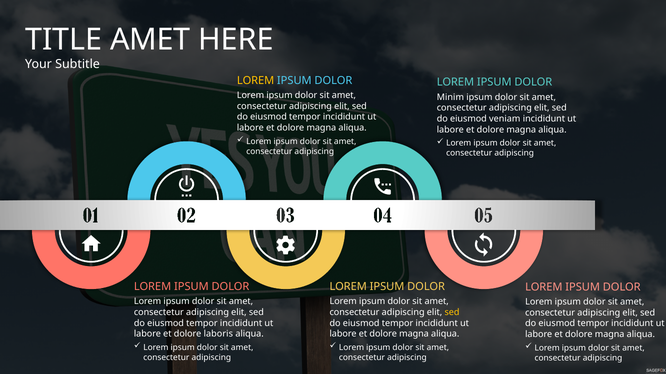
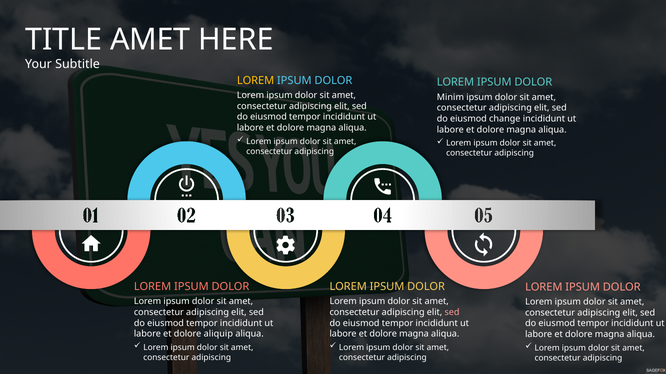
veniam: veniam -> change (505, 119)
sed colour: yellow -> pink (452, 313)
laboris: laboris -> aliquip (218, 334)
